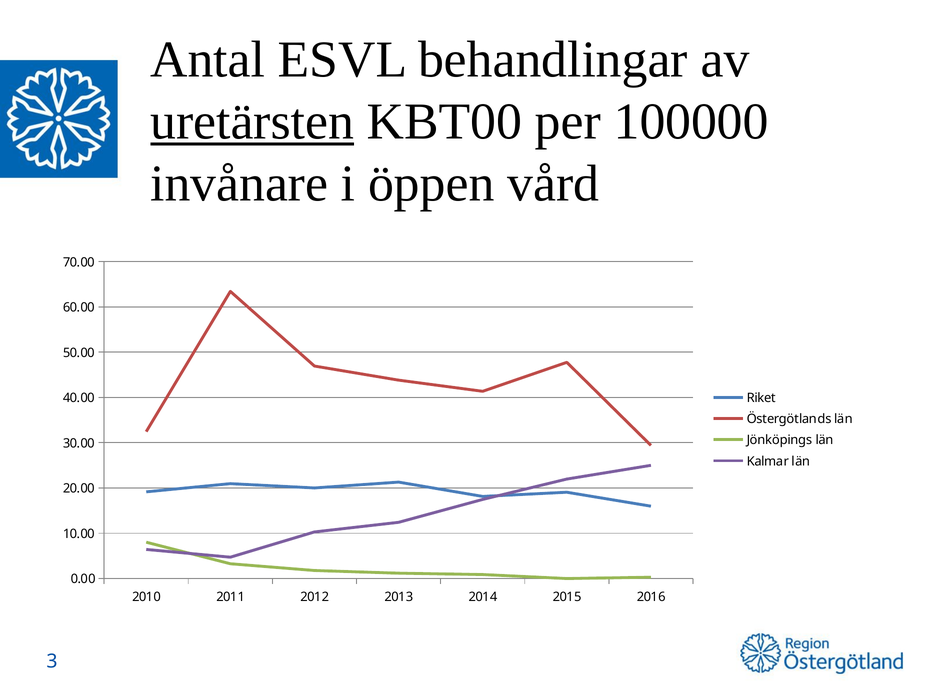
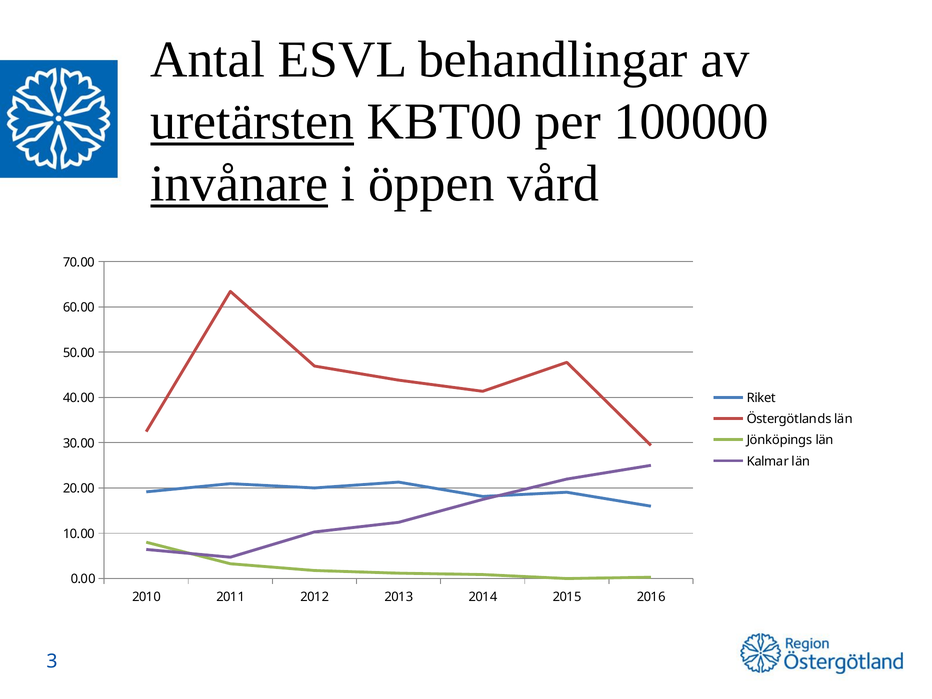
invånare underline: none -> present (239, 184)
